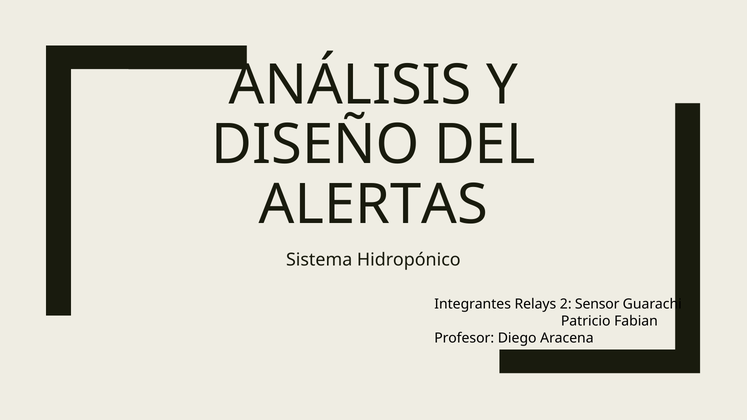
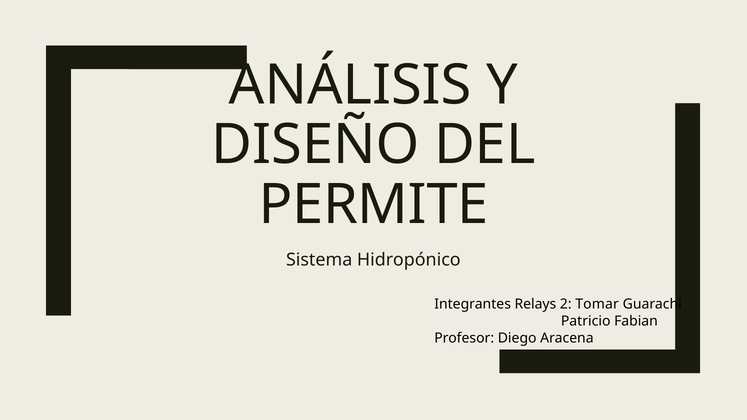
ALERTAS: ALERTAS -> PERMITE (374, 205)
Sensor: Sensor -> Tomar (597, 304)
